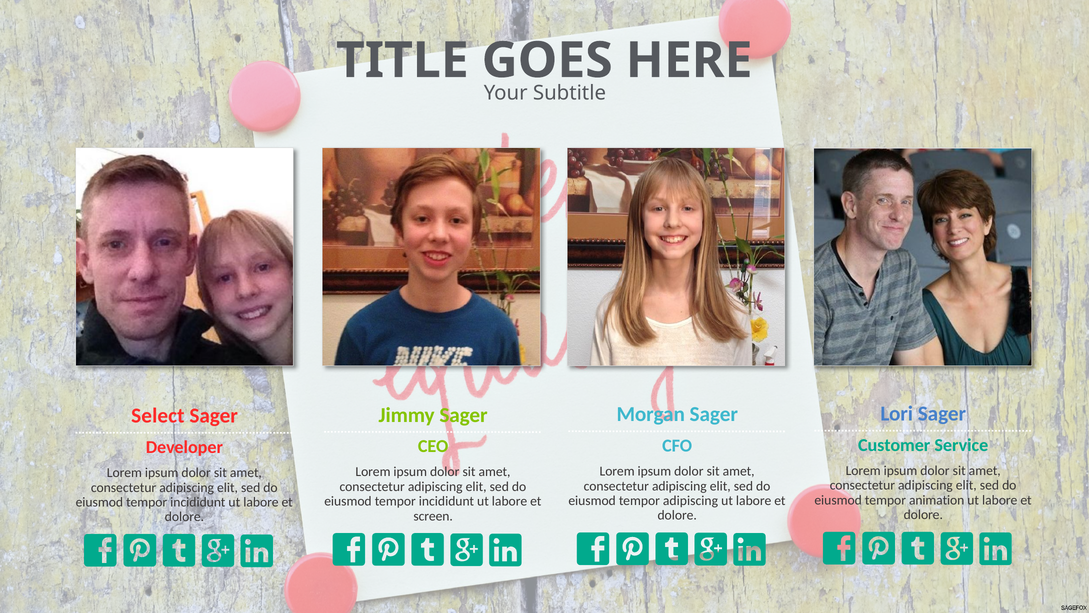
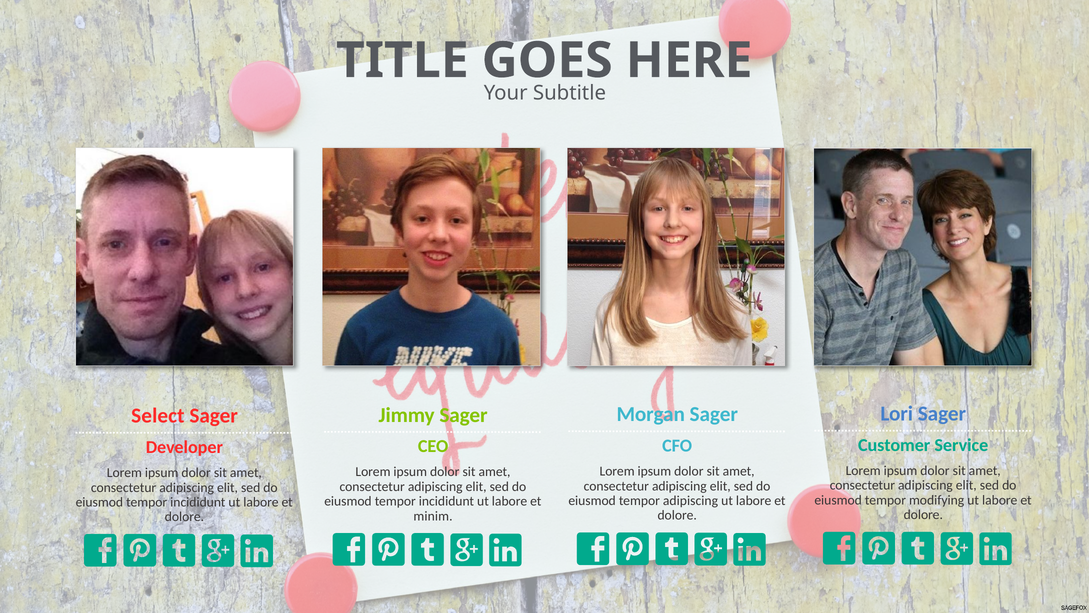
animation: animation -> modifying (937, 500)
screen: screen -> minim (433, 516)
